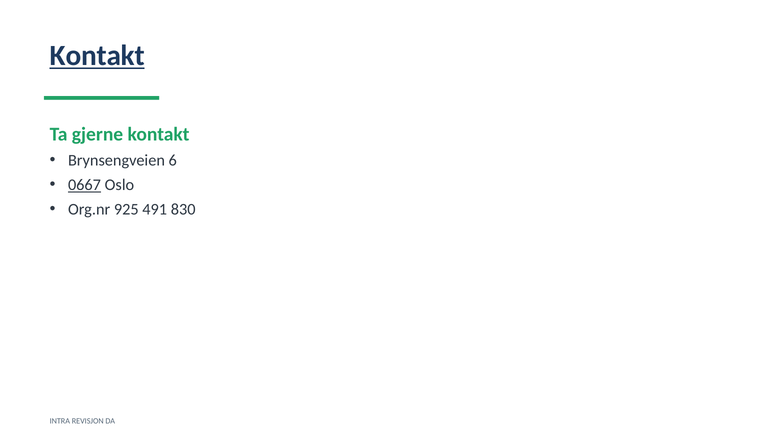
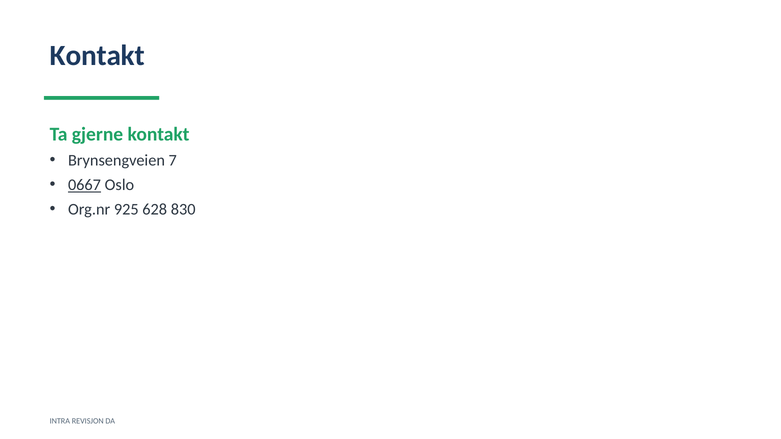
Kontakt underline: present -> none (97, 56)
6: 6 -> 7 (173, 161)
491: 491 -> 628 (155, 209)
